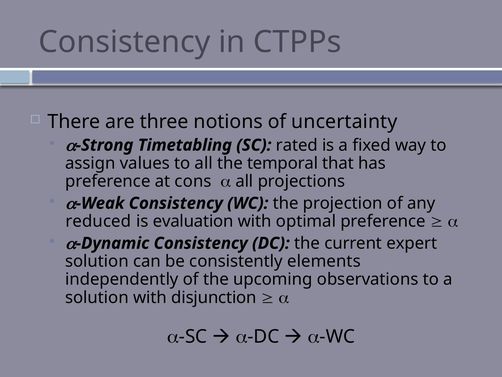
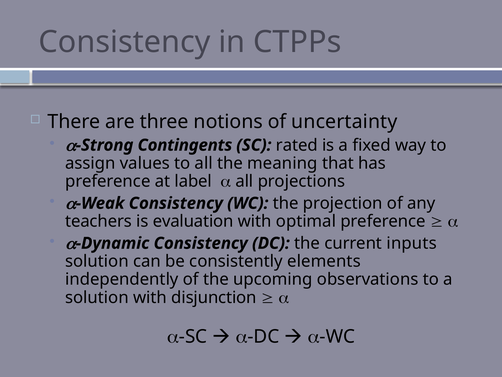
Timetabling: Timetabling -> Contingents (185, 145)
temporal: temporal -> meaning (282, 163)
cons: cons -> label (193, 181)
reduced: reduced -> teachers (98, 221)
expert: expert -> inputs (412, 243)
